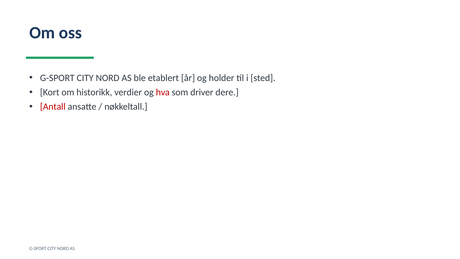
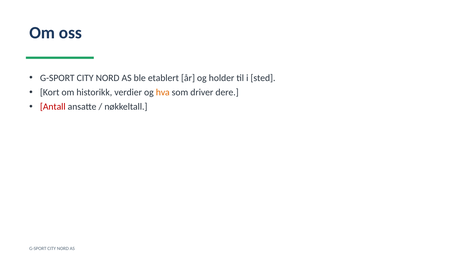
hva colour: red -> orange (163, 92)
